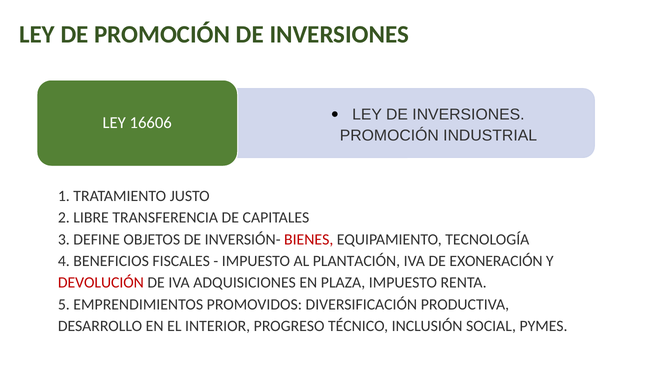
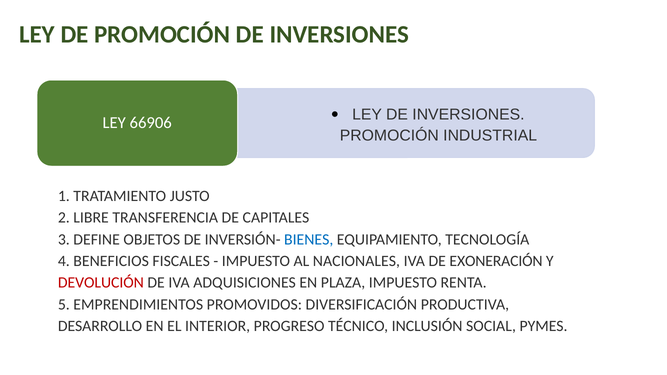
16606: 16606 -> 66906 (151, 123)
BIENES colour: red -> blue (309, 240)
PLANTACIÓN: PLANTACIÓN -> NACIONALES (356, 261)
